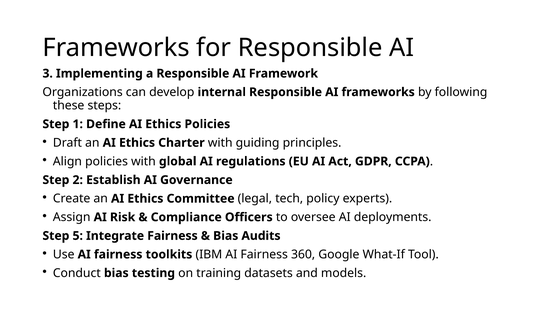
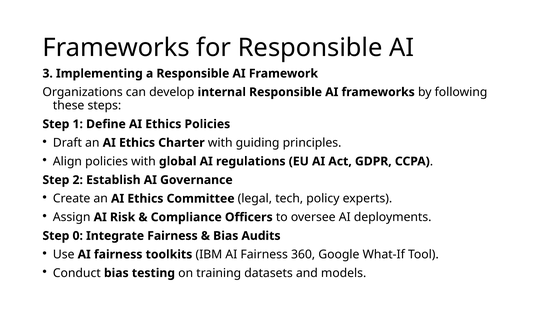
5: 5 -> 0 (78, 236)
